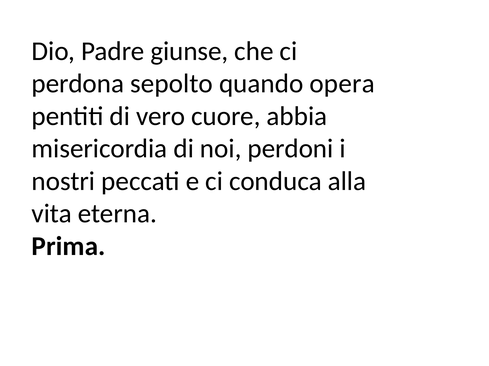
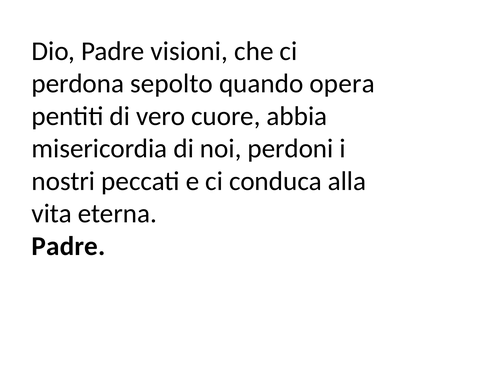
giunse: giunse -> visioni (189, 51)
Prima: Prima -> Padre (68, 247)
